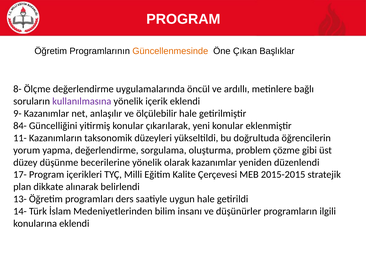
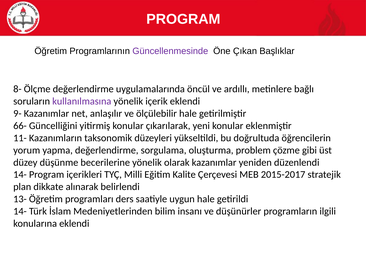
Güncellenmesinde colour: orange -> purple (170, 51)
84-: 84- -> 66- (20, 125)
17-: 17- -> 14- (20, 174)
2015-2015: 2015-2015 -> 2015-2017 (283, 174)
